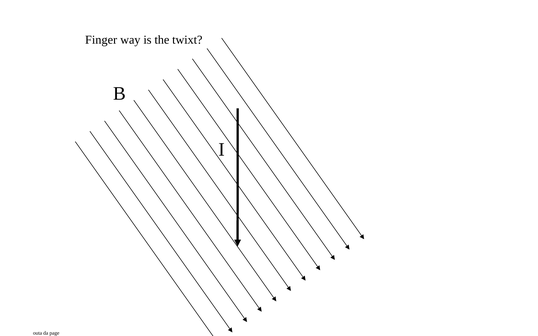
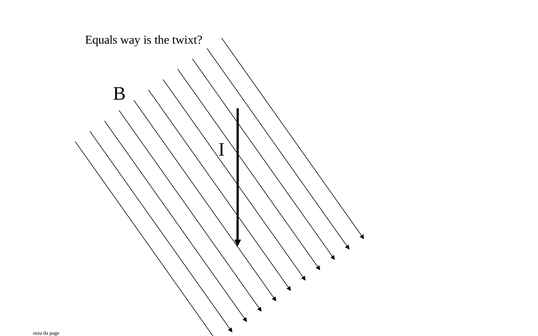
Finger: Finger -> Equals (101, 40)
